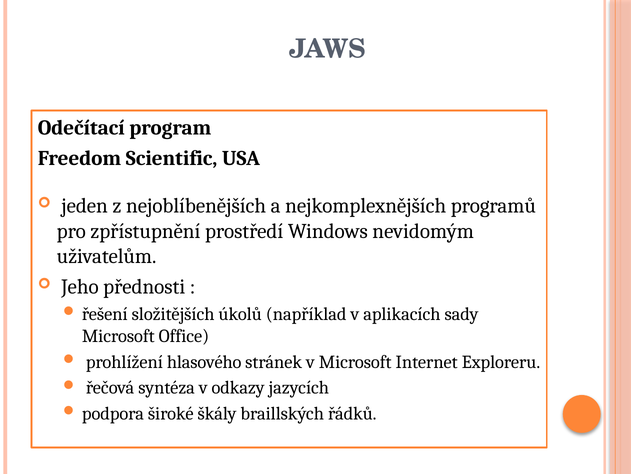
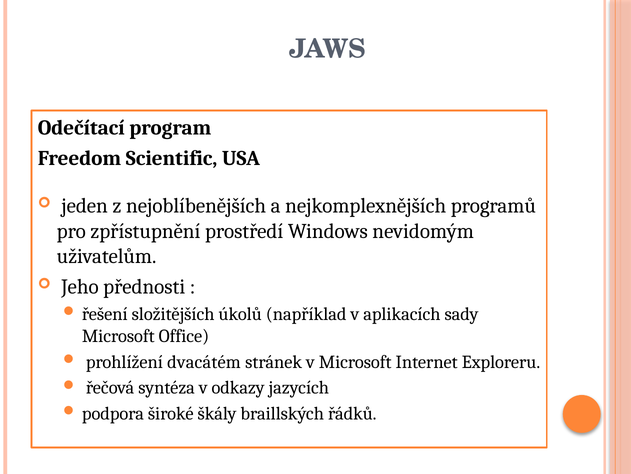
hlasového: hlasového -> dvacátém (204, 361)
